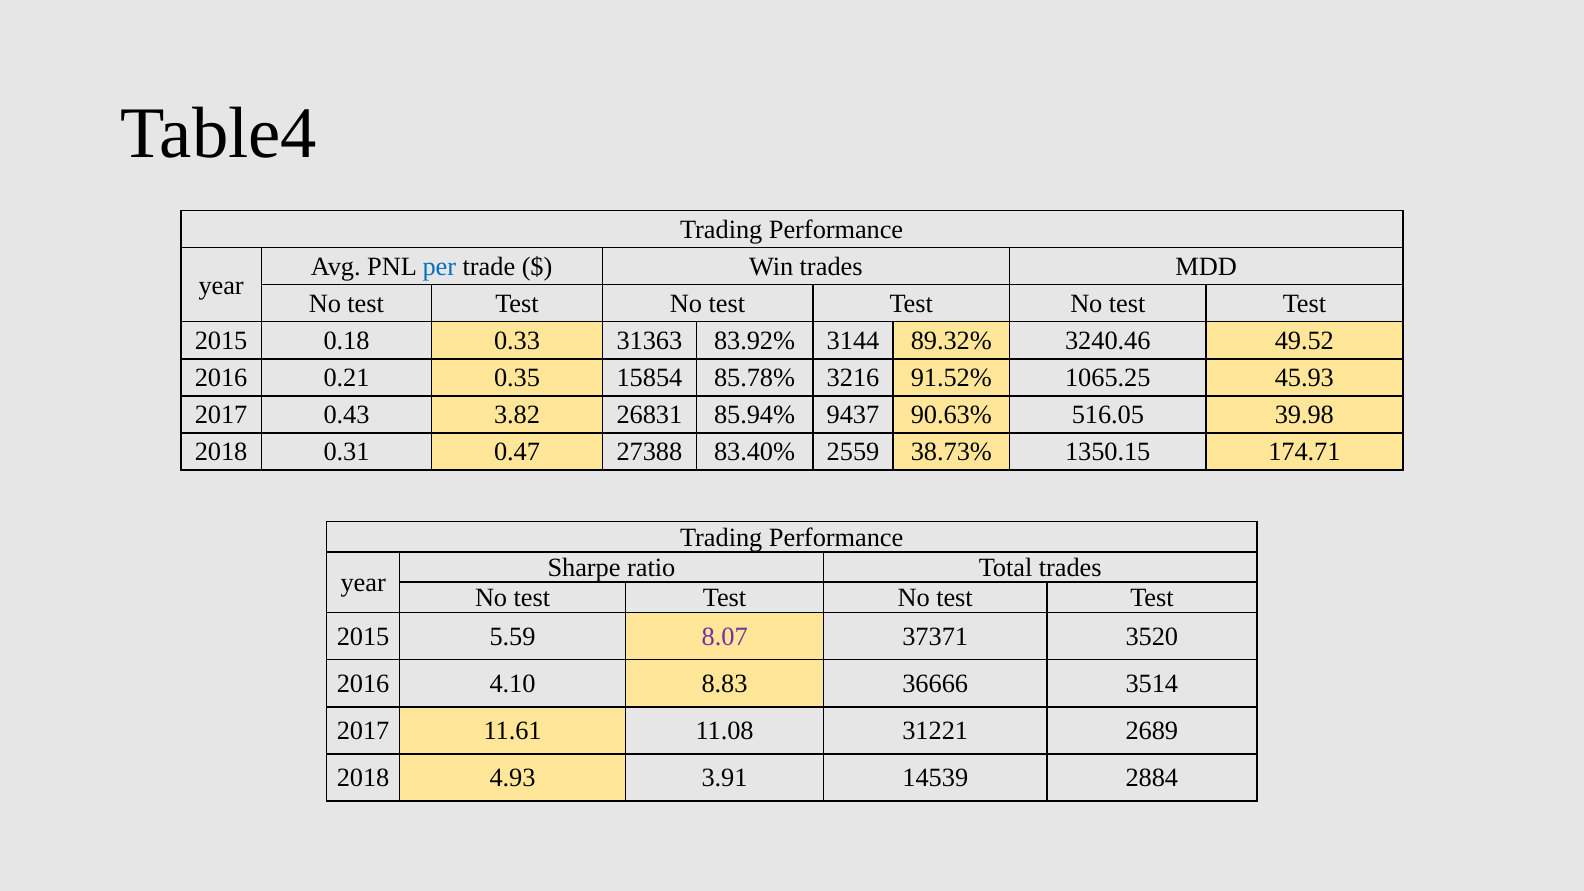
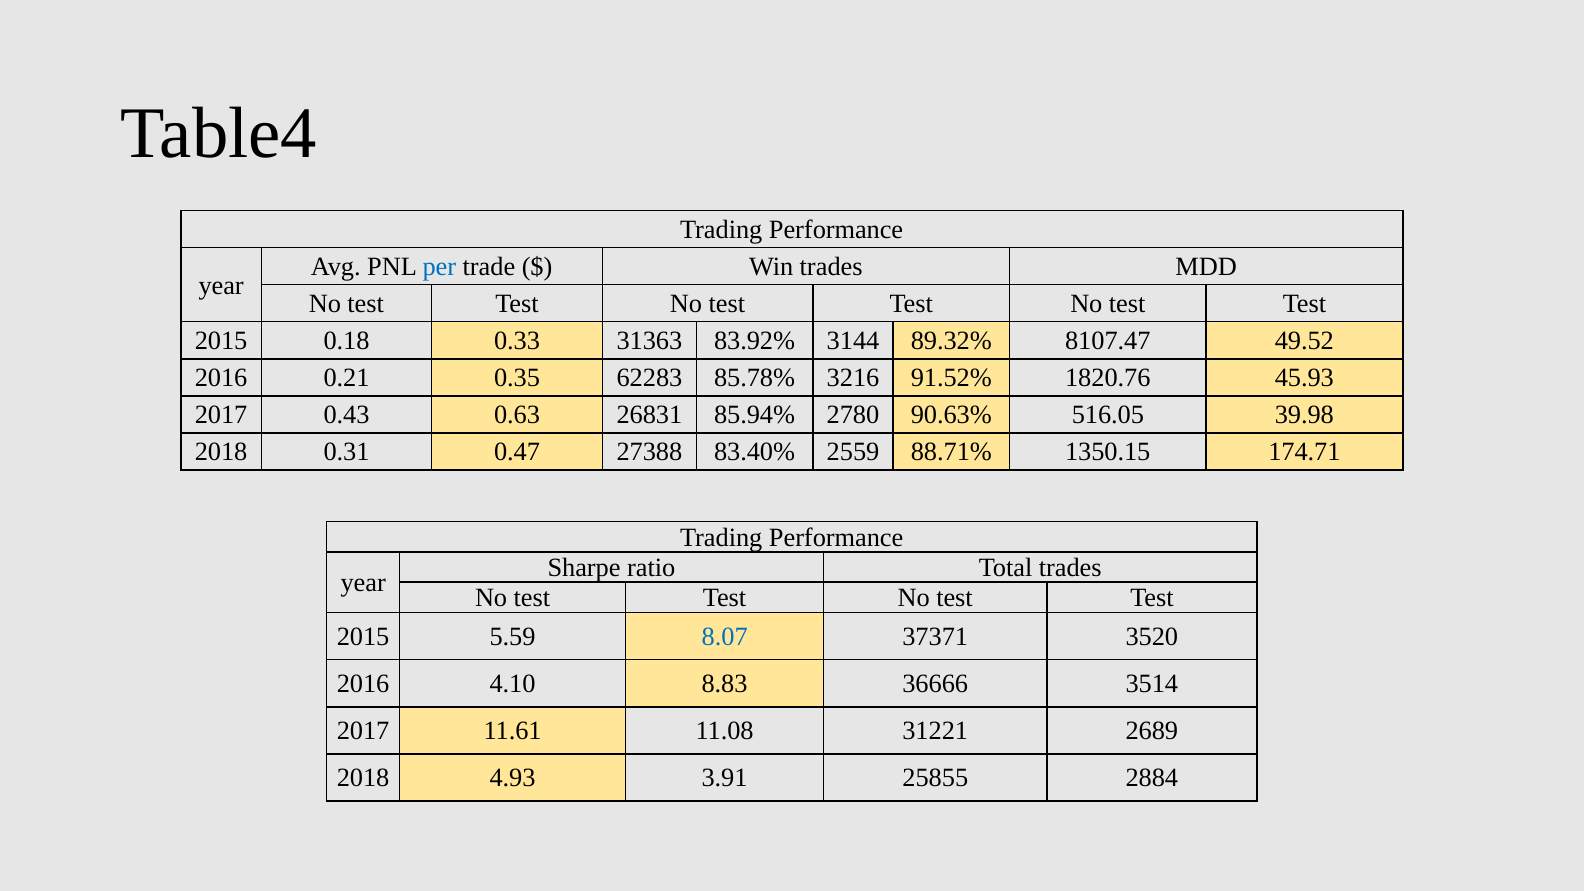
3240.46: 3240.46 -> 8107.47 (1108, 341)
15854: 15854 -> 62283 (649, 378)
1065.25: 1065.25 -> 1820.76 (1108, 378)
3.82: 3.82 -> 0.63 (517, 415)
9437: 9437 -> 2780 (853, 415)
38.73%: 38.73% -> 88.71% (951, 452)
8.07 colour: purple -> blue (725, 637)
14539: 14539 -> 25855 (935, 778)
